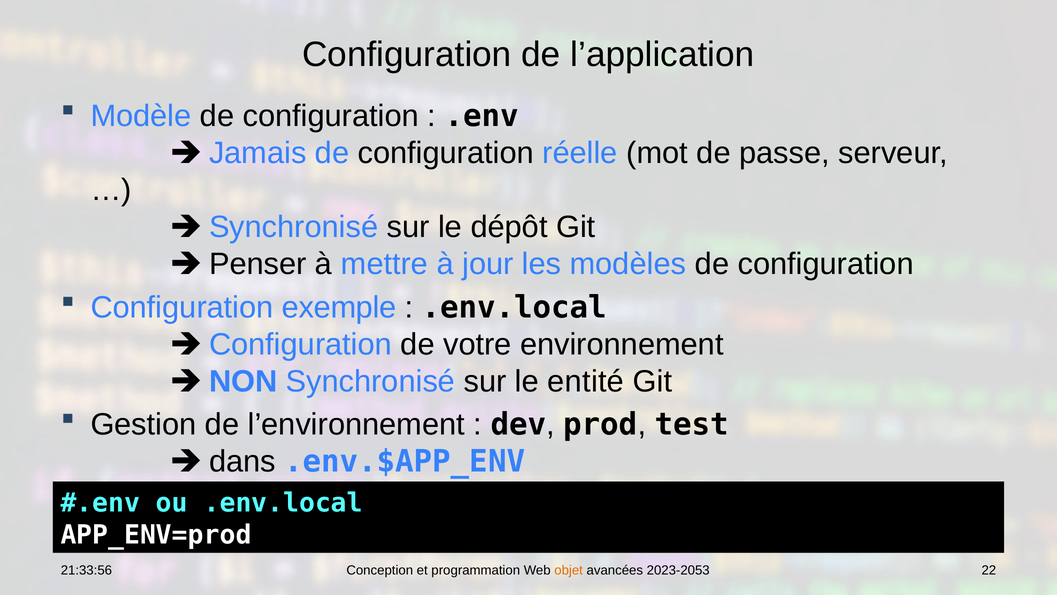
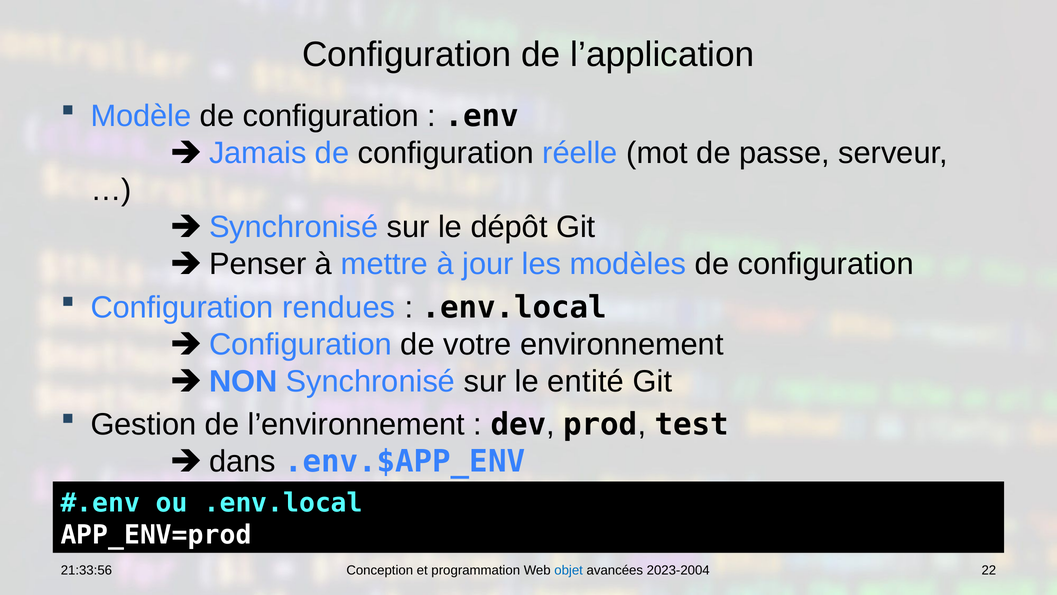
exemple: exemple -> rendues (339, 307)
objet colour: orange -> blue (569, 570)
2023-2053: 2023-2053 -> 2023-2004 (678, 570)
